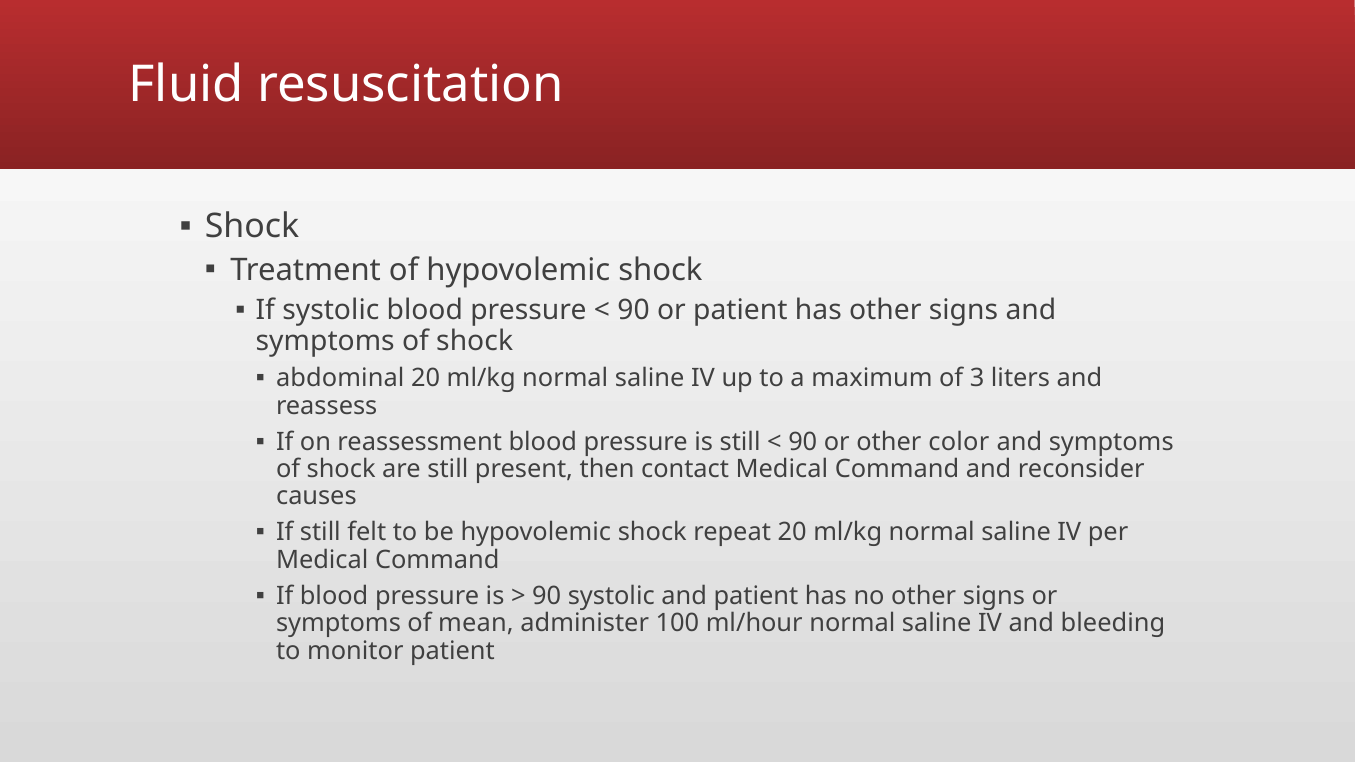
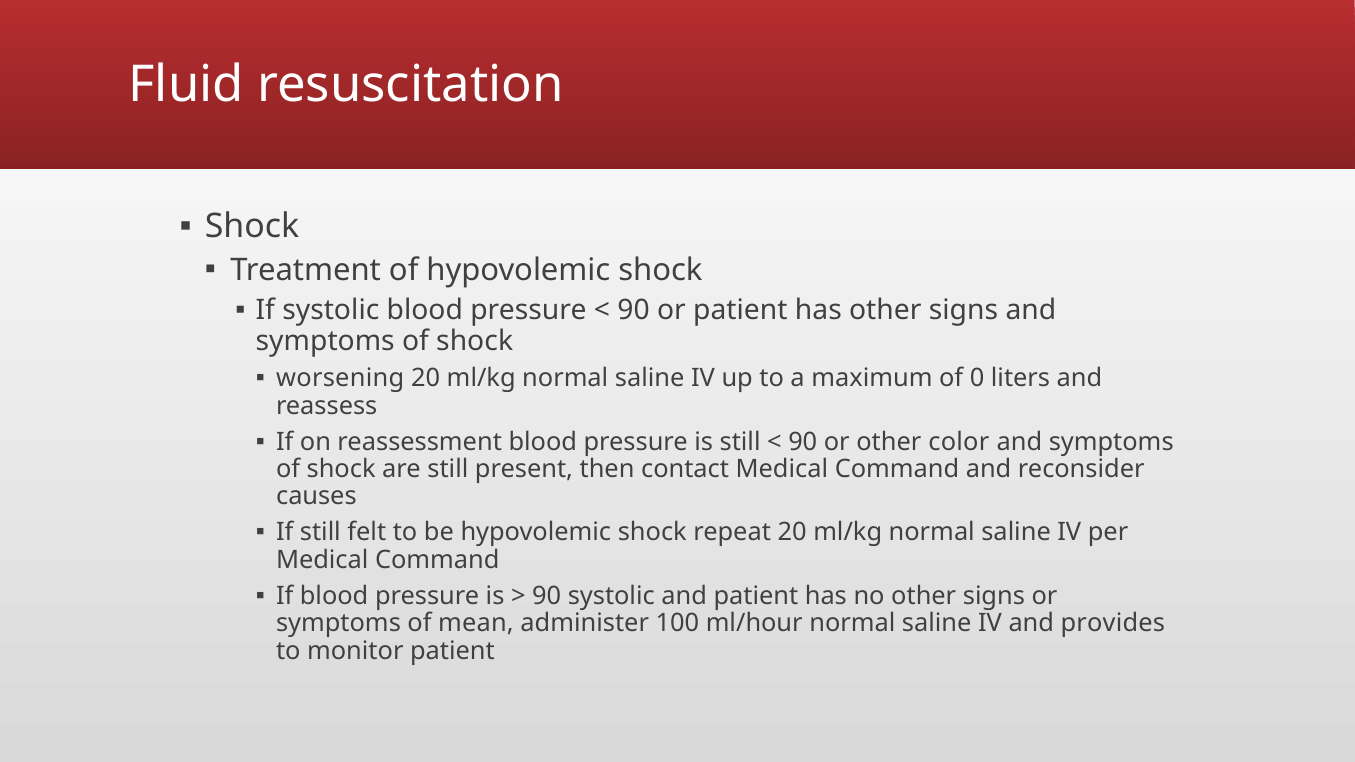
abdominal: abdominal -> worsening (340, 378)
3: 3 -> 0 (977, 378)
bleeding: bleeding -> provides (1113, 623)
